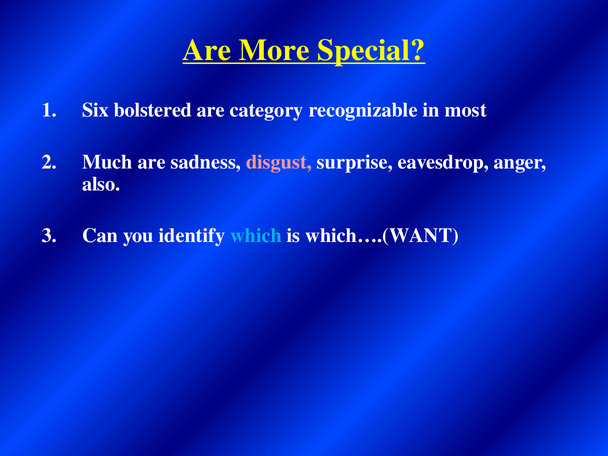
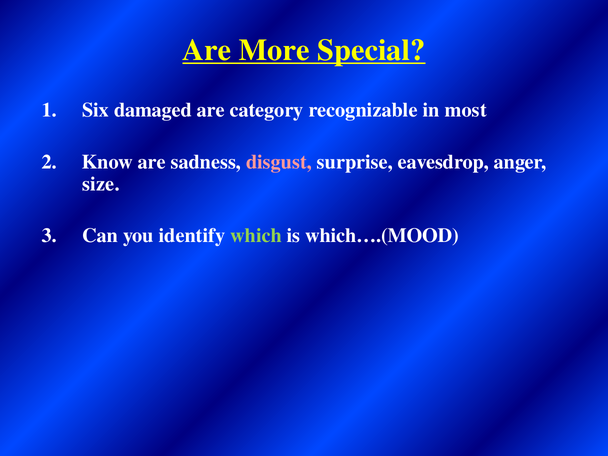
bolstered: bolstered -> damaged (153, 110)
Much: Much -> Know (107, 162)
also: also -> size (101, 184)
which colour: light blue -> light green (256, 236)
which….(WANT: which….(WANT -> which….(MOOD (382, 236)
